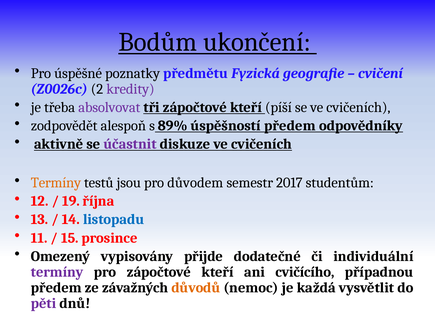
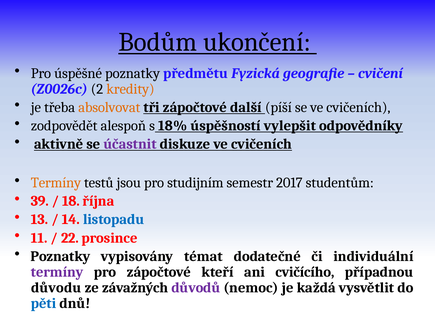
kredity colour: purple -> orange (130, 89)
absolvovat colour: purple -> orange (109, 107)
tři zápočtové kteří: kteří -> další (246, 107)
89%: 89% -> 18% (173, 125)
úspěšností předem: předem -> vylepšit (290, 125)
důvodem: důvodem -> studijním (195, 182)
12: 12 -> 39 (40, 201)
19: 19 -> 18 (71, 201)
15: 15 -> 22 (70, 237)
Omezený: Omezený -> Poznatky (61, 256)
přijde: přijde -> témat (203, 256)
předem: předem -> důvodu (56, 287)
důvodů colour: orange -> purple (196, 287)
pěti colour: purple -> blue (44, 303)
